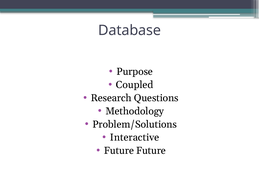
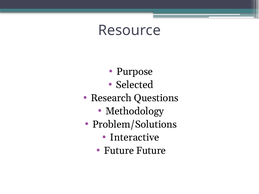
Database: Database -> Resource (129, 30)
Coupled: Coupled -> Selected (135, 85)
